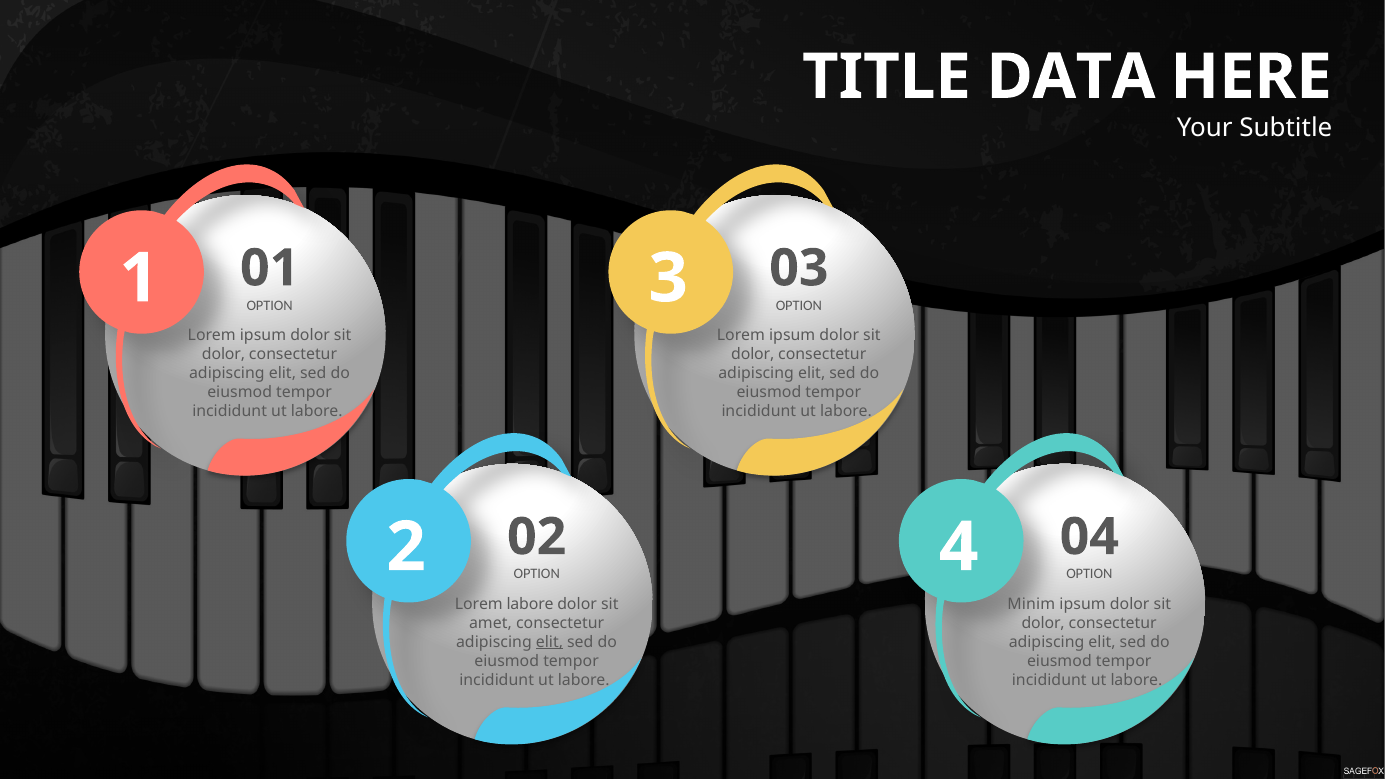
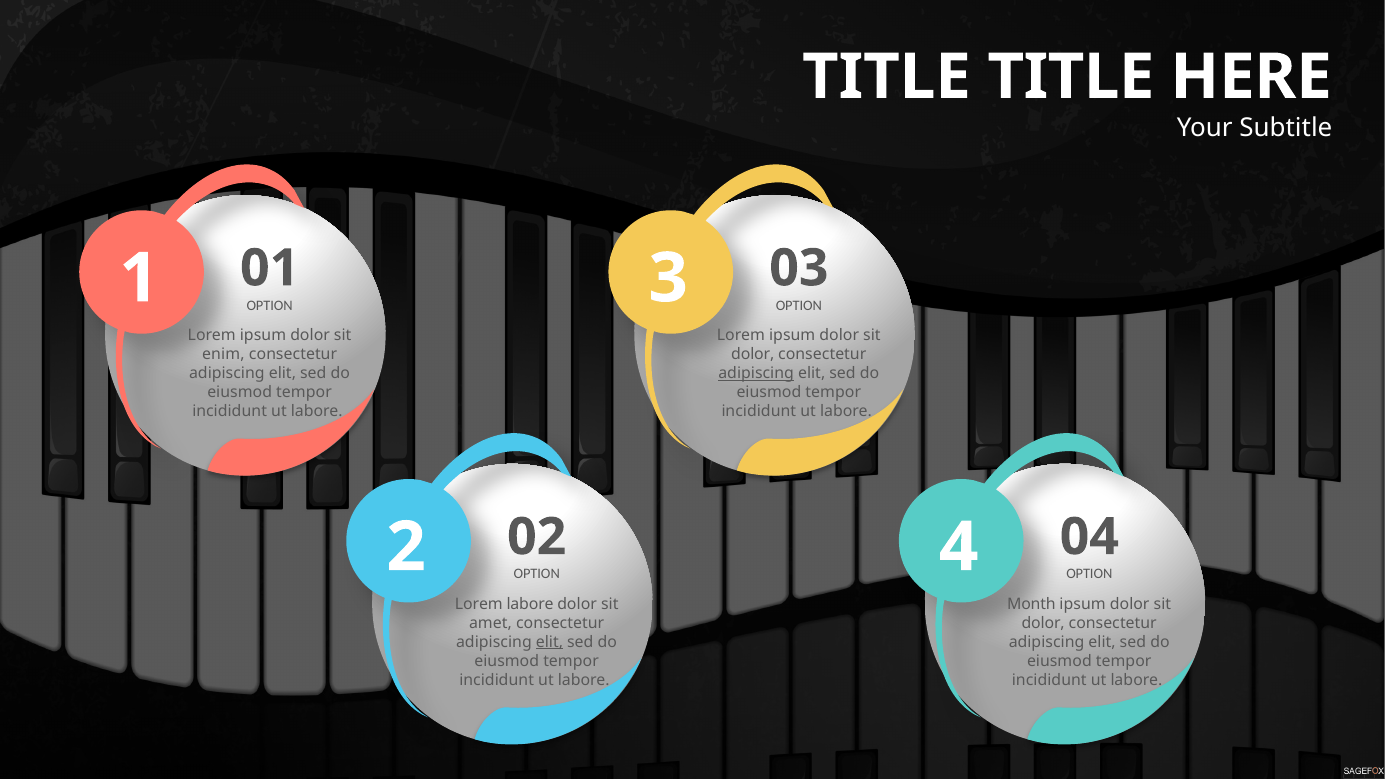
DATA: DATA -> TITLE (1071, 77)
dolor: dolor -> enim (223, 354)
adipiscing underline: none -> present (756, 373)
Minim: Minim -> Month (1031, 604)
